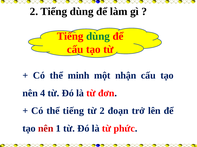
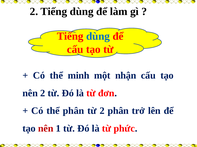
dùng colour: green -> blue (98, 36)
nên 4: 4 -> 2 (43, 94)
thể tiếng: tiếng -> phân (73, 111)
2 đoạn: đoạn -> phân (118, 111)
